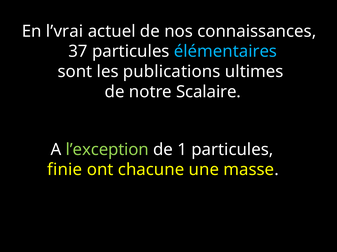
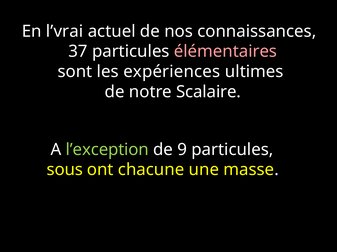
élémentaires colour: light blue -> pink (226, 52)
publications: publications -> expériences (172, 72)
1: 1 -> 9 (182, 150)
finie: finie -> sous (65, 170)
